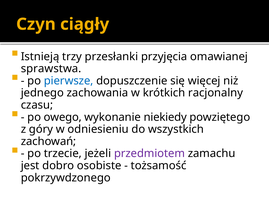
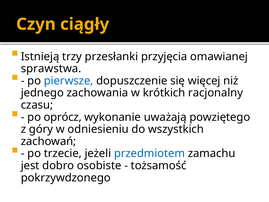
owego: owego -> oprócz (63, 117)
niekiedy: niekiedy -> uważają (165, 117)
przedmiotem colour: purple -> blue (149, 153)
